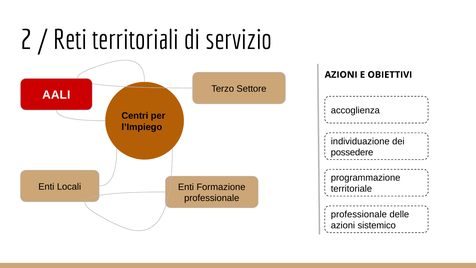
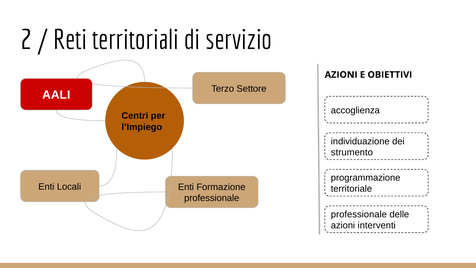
possedere: possedere -> strumento (352, 152)
sistemico: sistemico -> interventi (377, 225)
